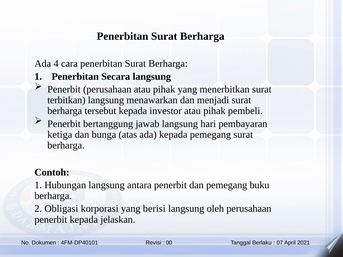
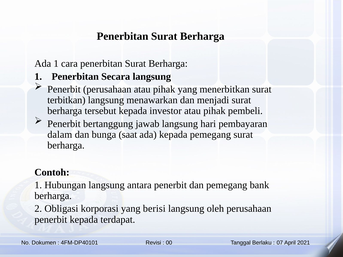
Ada 4: 4 -> 1 (56, 64)
ketiga: ketiga -> dalam (60, 135)
atas: atas -> saat (128, 135)
buku: buku -> bank (259, 185)
jelaskan: jelaskan -> terdapat (118, 220)
